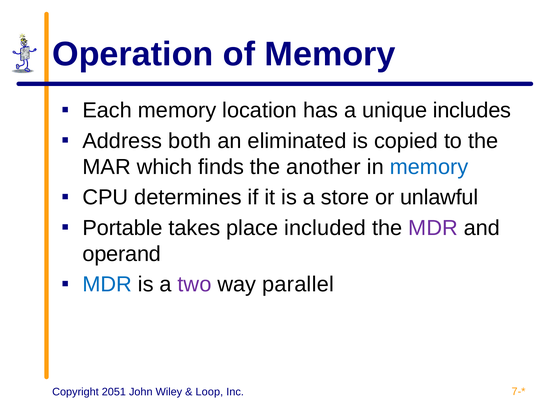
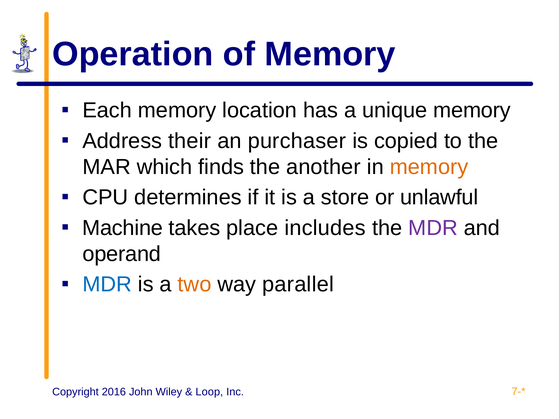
unique includes: includes -> memory (472, 111)
both: both -> their (190, 141)
eliminated: eliminated -> purchaser (297, 141)
memory colour: blue -> orange (429, 167)
Portable: Portable -> Machine (123, 228)
included: included -> includes (325, 228)
two colour: purple -> orange (195, 285)
2051: 2051 -> 2016 (114, 392)
